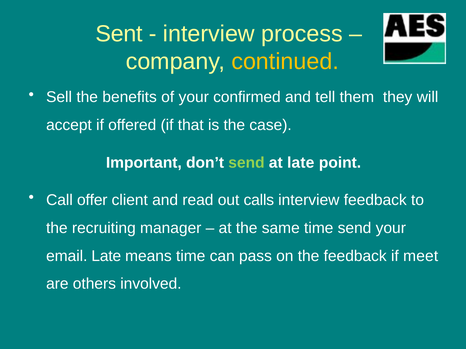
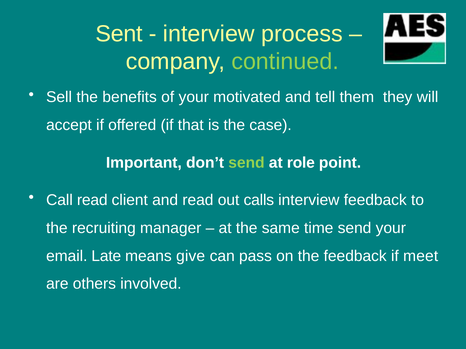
continued colour: yellow -> light green (285, 62)
confirmed: confirmed -> motivated (247, 97)
at late: late -> role (301, 163)
Call offer: offer -> read (92, 200)
means time: time -> give (191, 256)
